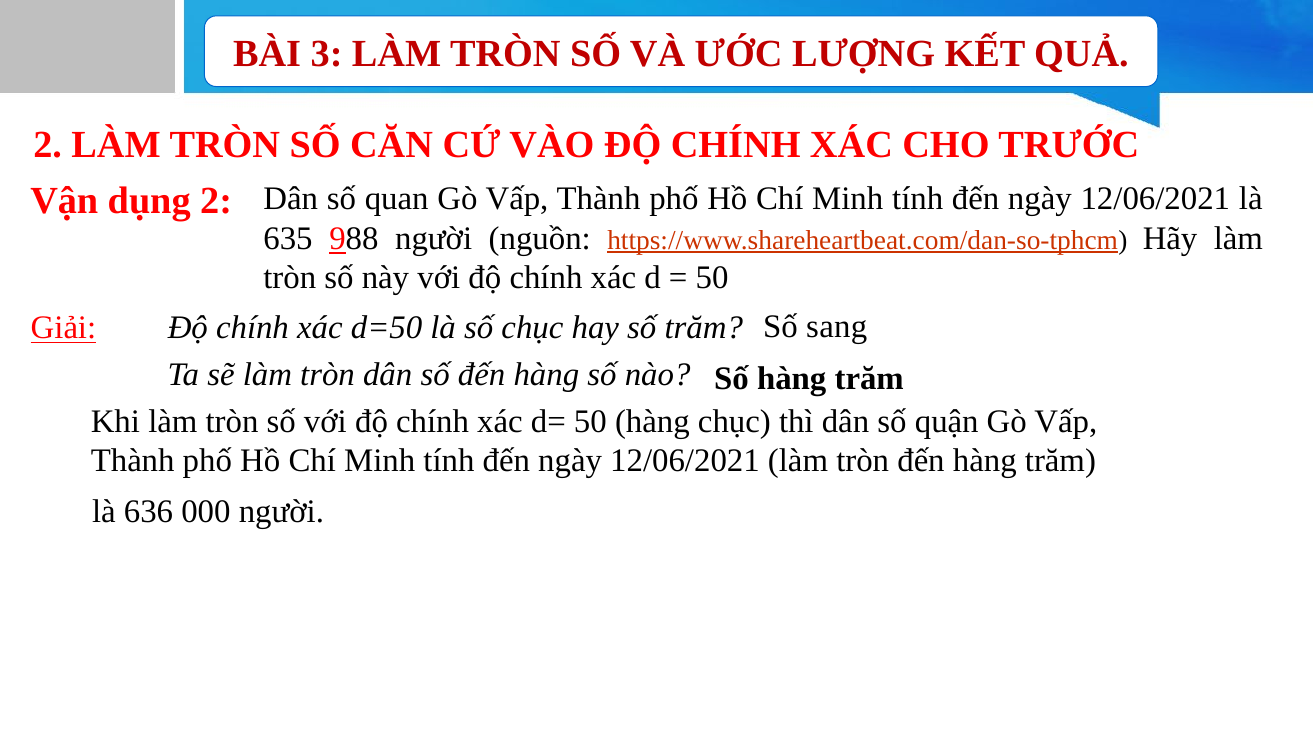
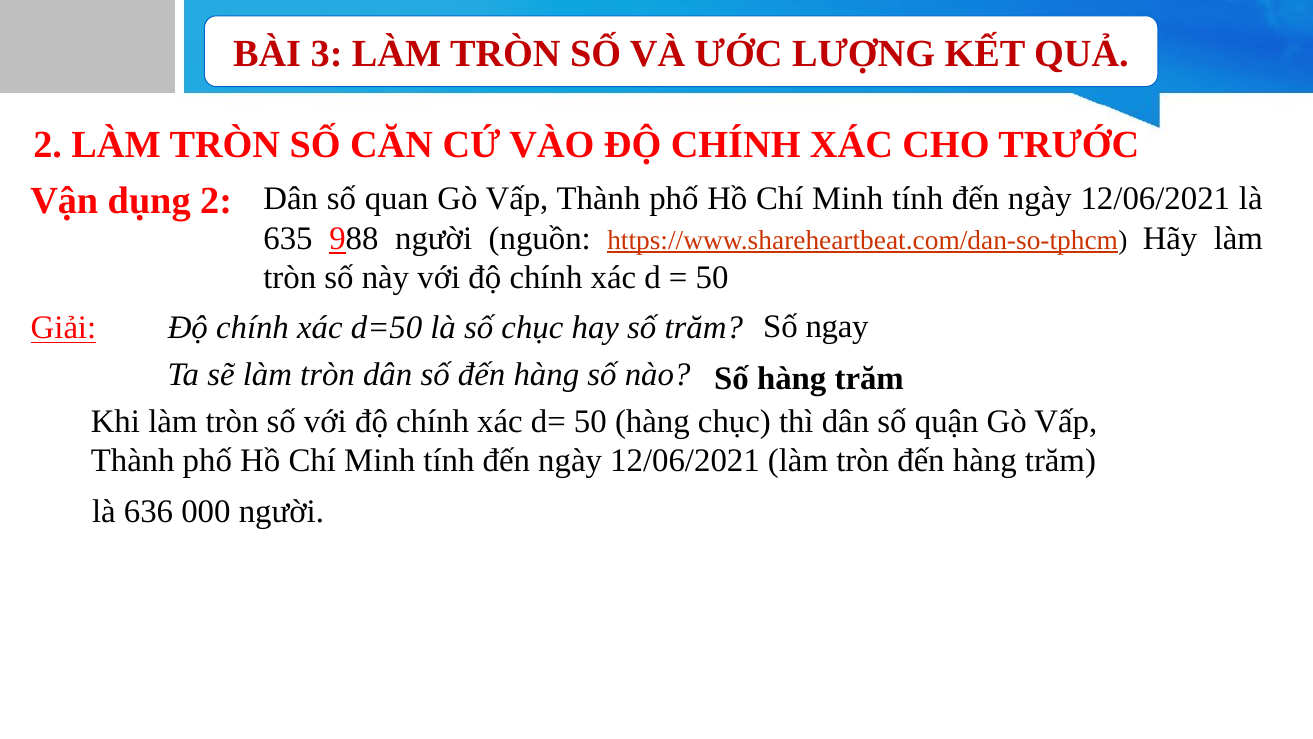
sang: sang -> ngay (837, 326)
